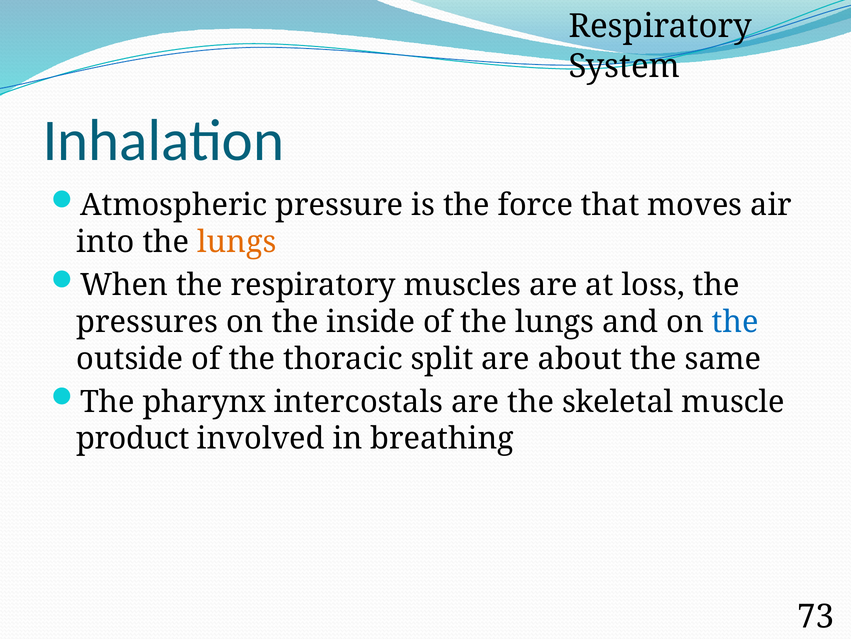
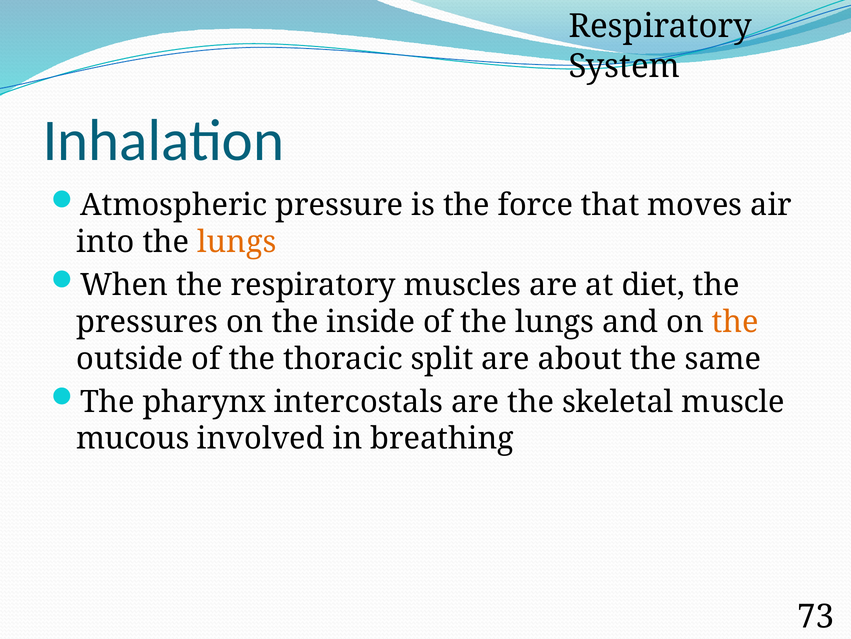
loss: loss -> diet (653, 285)
the colour: blue -> orange (735, 322)
product: product -> mucous (133, 438)
